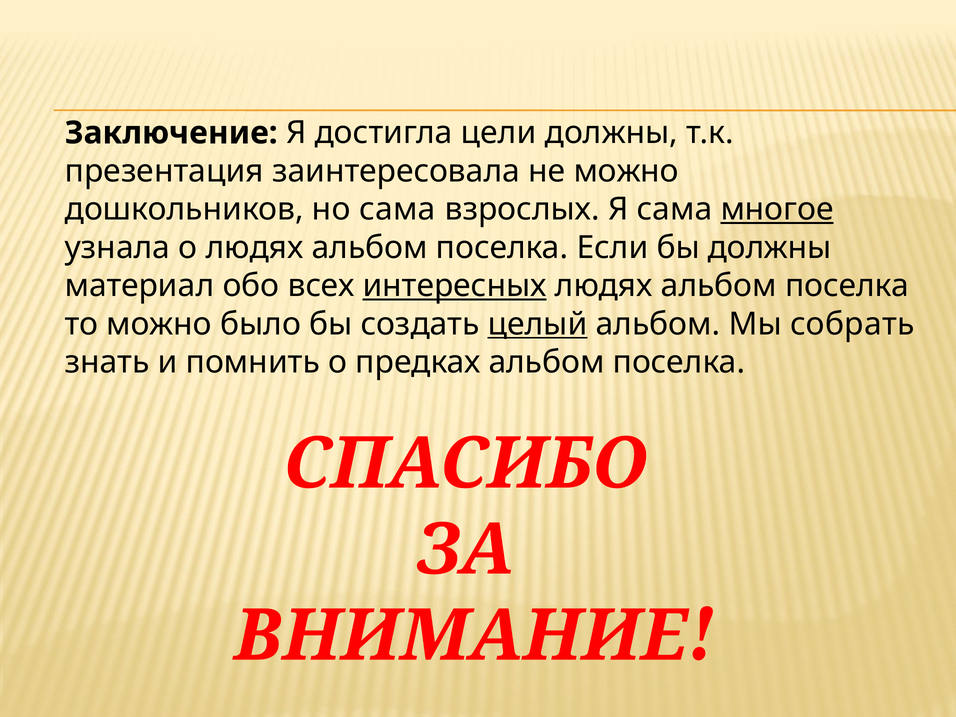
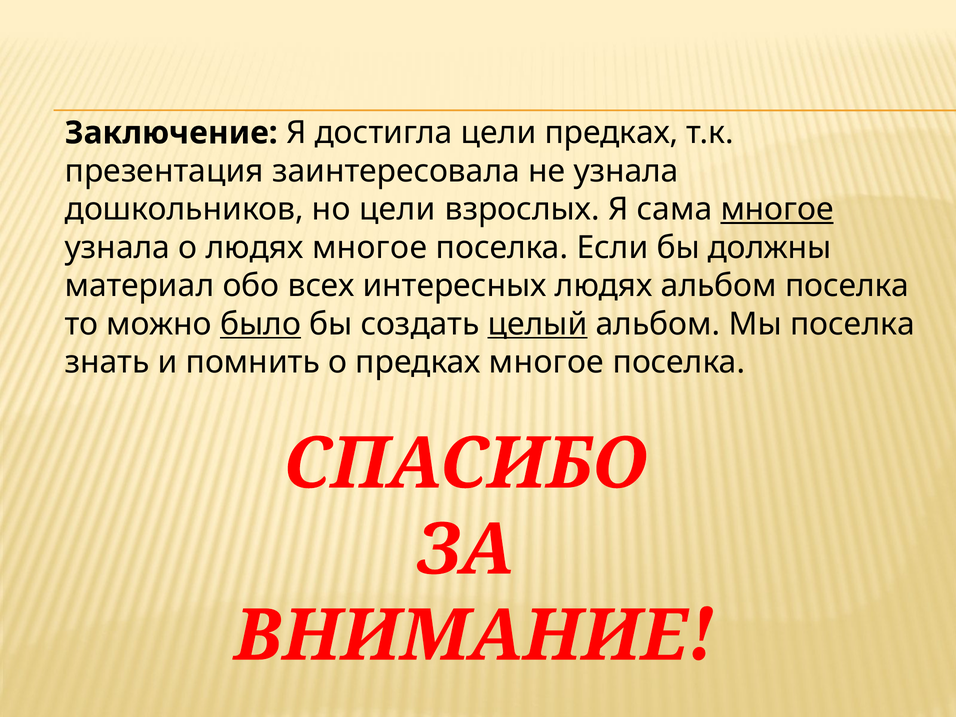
цели должны: должны -> предках (611, 133)
не можно: можно -> узнала (626, 171)
но сама: сама -> цели (397, 209)
о людях альбом: альбом -> многое (370, 248)
интересных underline: present -> none (455, 286)
было underline: none -> present (261, 324)
Мы собрать: собрать -> поселка (852, 324)
предках альбом: альбом -> многое (546, 362)
